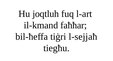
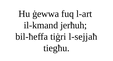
joqtluh: joqtluh -> ġewwa (46, 14)
faħħar: faħħar -> jerħuh (74, 25)
